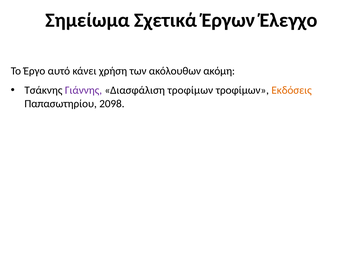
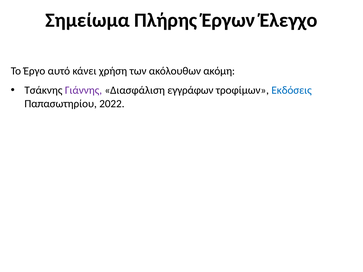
Σχετικά: Σχετικά -> Πλήρης (166, 20)
Διασφάλιση τροφίμων: τροφίμων -> εγγράφων (190, 90)
Εκδόσεις colour: orange -> blue (292, 90)
2098: 2098 -> 2022 (112, 104)
